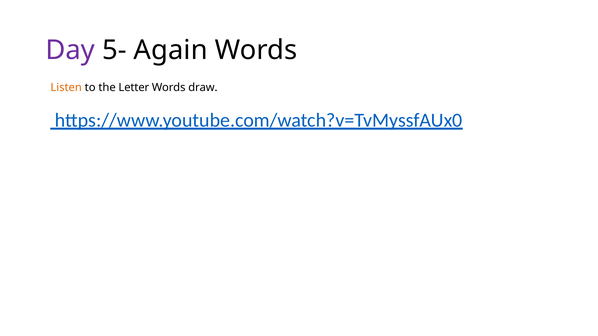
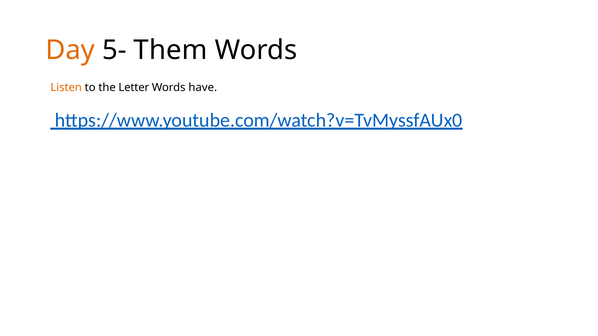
Day colour: purple -> orange (70, 50)
Again: Again -> Them (171, 50)
draw: draw -> have (203, 88)
